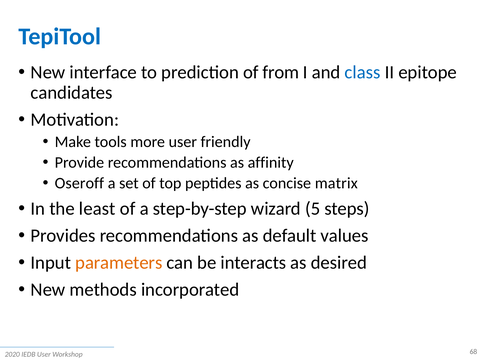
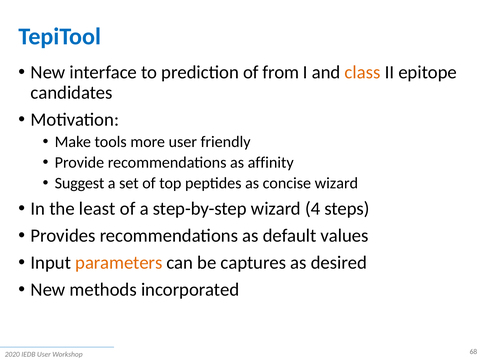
class colour: blue -> orange (363, 72)
Oseroff: Oseroff -> Suggest (80, 183)
concise matrix: matrix -> wizard (336, 183)
5: 5 -> 4 (313, 208)
interacts: interacts -> captures (253, 262)
